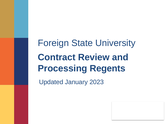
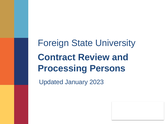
Regents: Regents -> Persons (108, 68)
